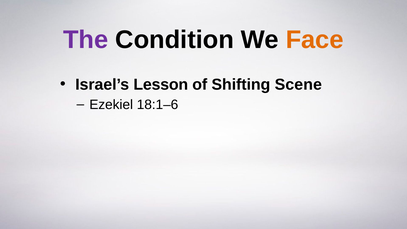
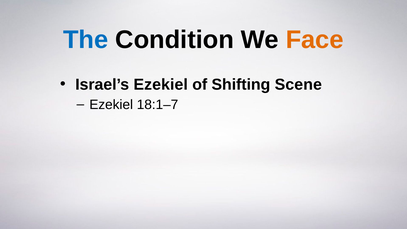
The colour: purple -> blue (86, 40)
Israel’s Lesson: Lesson -> Ezekiel (161, 85)
18:1–6: 18:1–6 -> 18:1–7 (158, 105)
